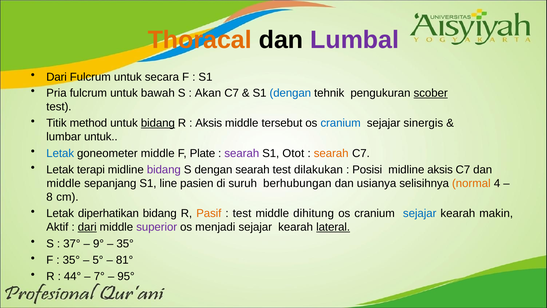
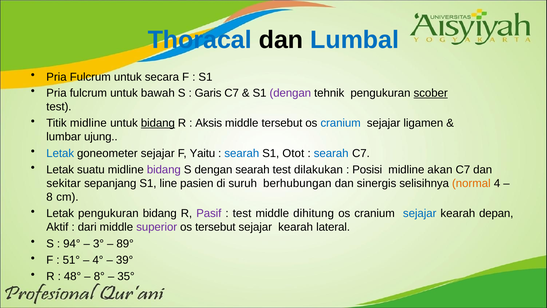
Thoracal colour: orange -> blue (200, 40)
Lumbal colour: purple -> blue (355, 40)
Dari: Dari -> Pria (56, 77)
Akan: Akan -> Garis (208, 93)
dengan colour: blue -> purple (290, 93)
Titik method: method -> midline (88, 123)
sinergis: sinergis -> ligamen (423, 123)
lumbar untuk: untuk -> ujung (101, 137)
goneometer middle: middle -> sejajar (158, 153)
Plate: Plate -> Yaitu (202, 153)
searah colour: purple -> blue (242, 153)
searah colour: orange -> blue (331, 153)
terapi: terapi -> suatu (91, 170)
midline aksis: aksis -> akan (440, 170)
middle: middle -> sekitar (64, 183)
usianya: usianya -> sinergis (377, 183)
Letak diperhatikan: diperhatikan -> pengukuran (108, 213)
Pasif colour: orange -> purple (209, 213)
makin: makin -> depan (496, 213)
dari underline: present -> none (87, 227)
os menjadi: menjadi -> tersebut (215, 227)
lateral underline: present -> none (333, 227)
37°: 37° -> 94° (72, 243)
9°: 9° -> 3° (98, 243)
35°: 35° -> 89° (125, 243)
35°: 35° -> 51° (71, 260)
5°: 5° -> 4° (98, 260)
81°: 81° -> 39° (125, 260)
44°: 44° -> 48° (73, 276)
7°: 7° -> 8° (99, 276)
95°: 95° -> 35° (126, 276)
